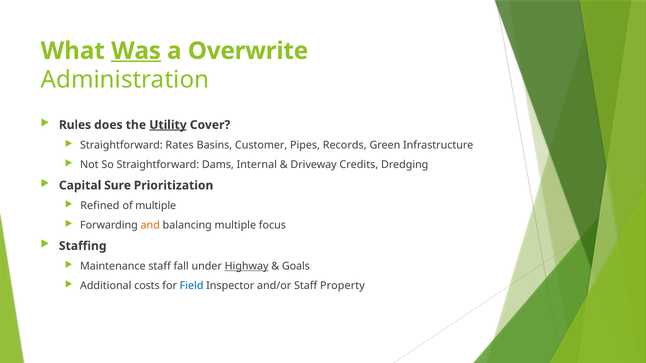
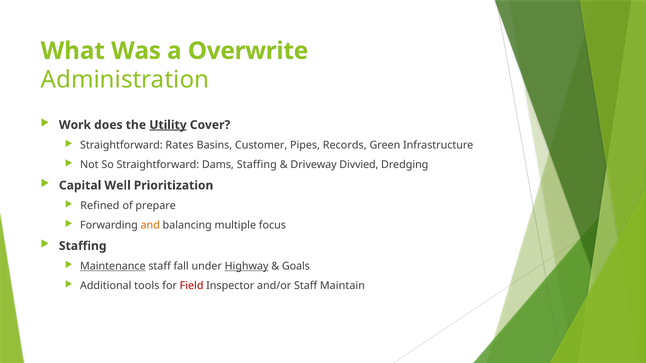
Was underline: present -> none (136, 51)
Rules: Rules -> Work (75, 125)
Dams Internal: Internal -> Staffing (257, 165)
Credits: Credits -> Divvied (359, 165)
Sure: Sure -> Well (118, 186)
of multiple: multiple -> prepare (156, 206)
Maintenance underline: none -> present (113, 267)
costs: costs -> tools (147, 286)
Field colour: blue -> red (192, 286)
Property: Property -> Maintain (342, 286)
